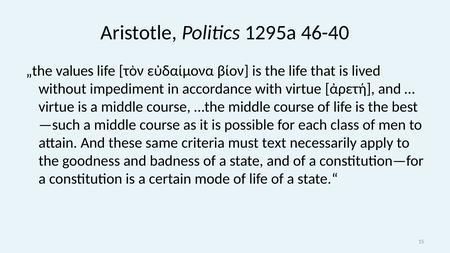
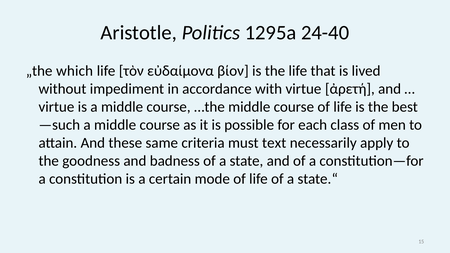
46-40: 46-40 -> 24-40 (325, 33)
values: values -> which (75, 71)
